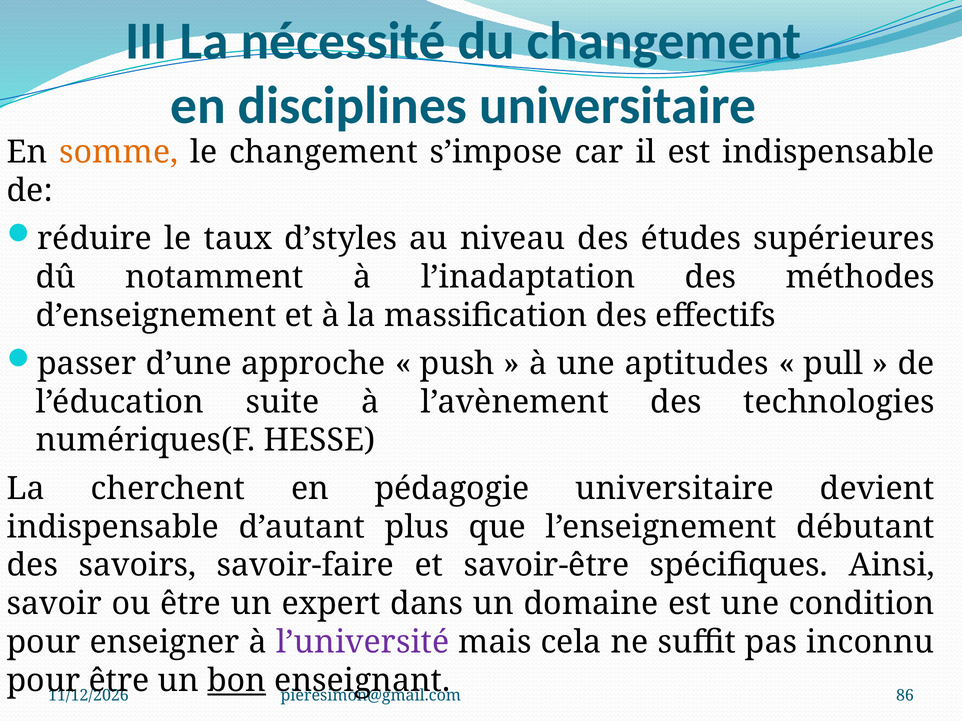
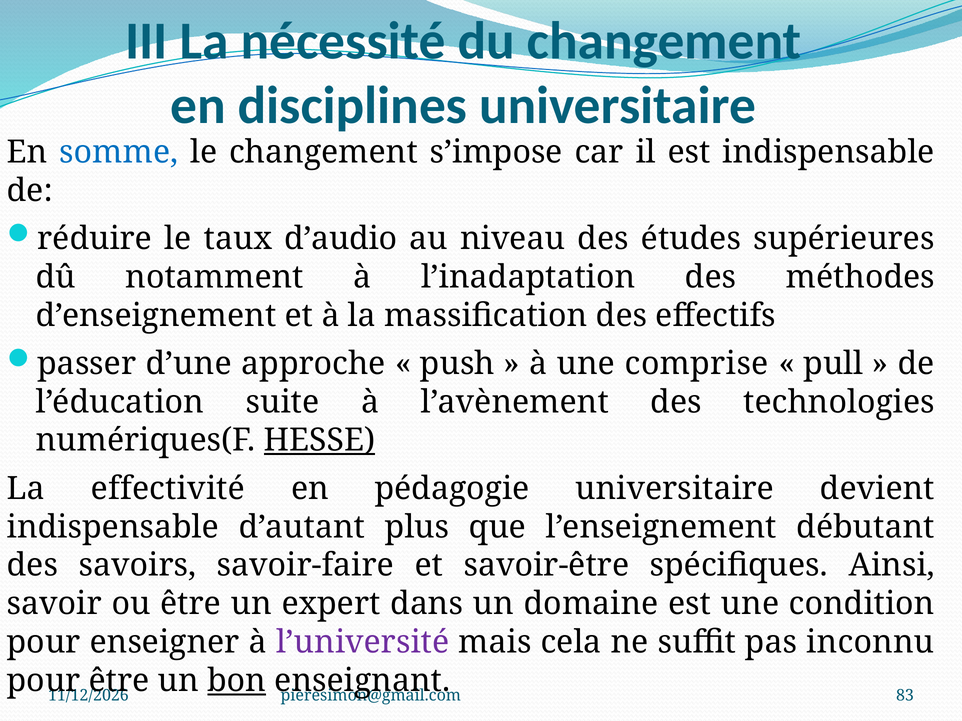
somme colour: orange -> blue (119, 152)
d’styles: d’styles -> d’audio (341, 239)
aptitudes: aptitudes -> comprise (697, 364)
HESSE underline: none -> present (319, 441)
cherchent: cherchent -> effectivité (168, 489)
86: 86 -> 83 (905, 696)
